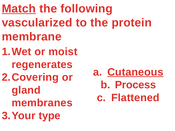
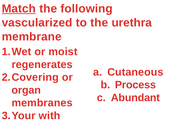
protein: protein -> urethra (132, 23)
Cutaneous underline: present -> none (135, 72)
gland: gland -> organ (26, 90)
Flattened: Flattened -> Abundant (135, 98)
type: type -> with (50, 116)
